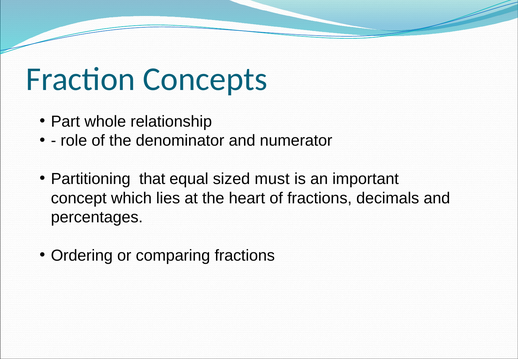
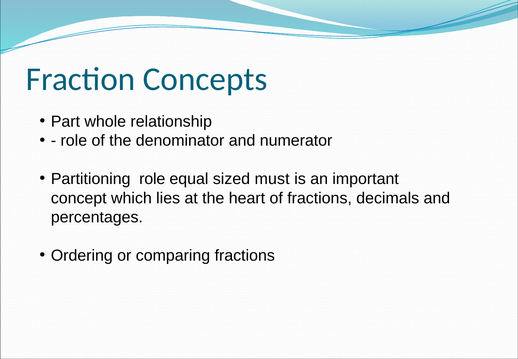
Partitioning that: that -> role (152, 179)
